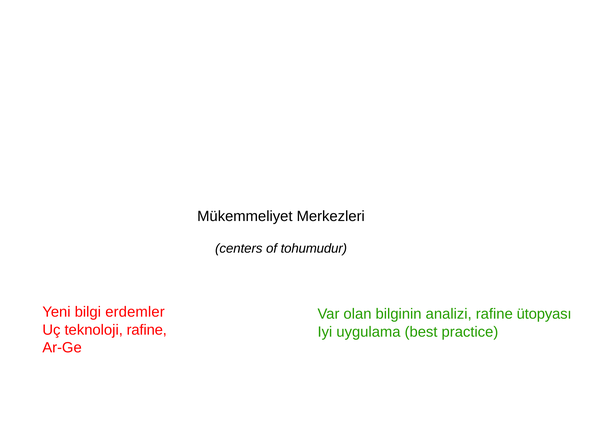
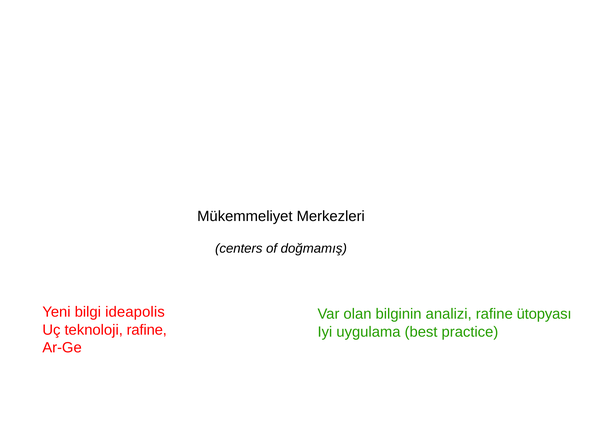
tohumudur: tohumudur -> doğmamış (314, 249)
erdemler: erdemler -> ideapolis (135, 312)
